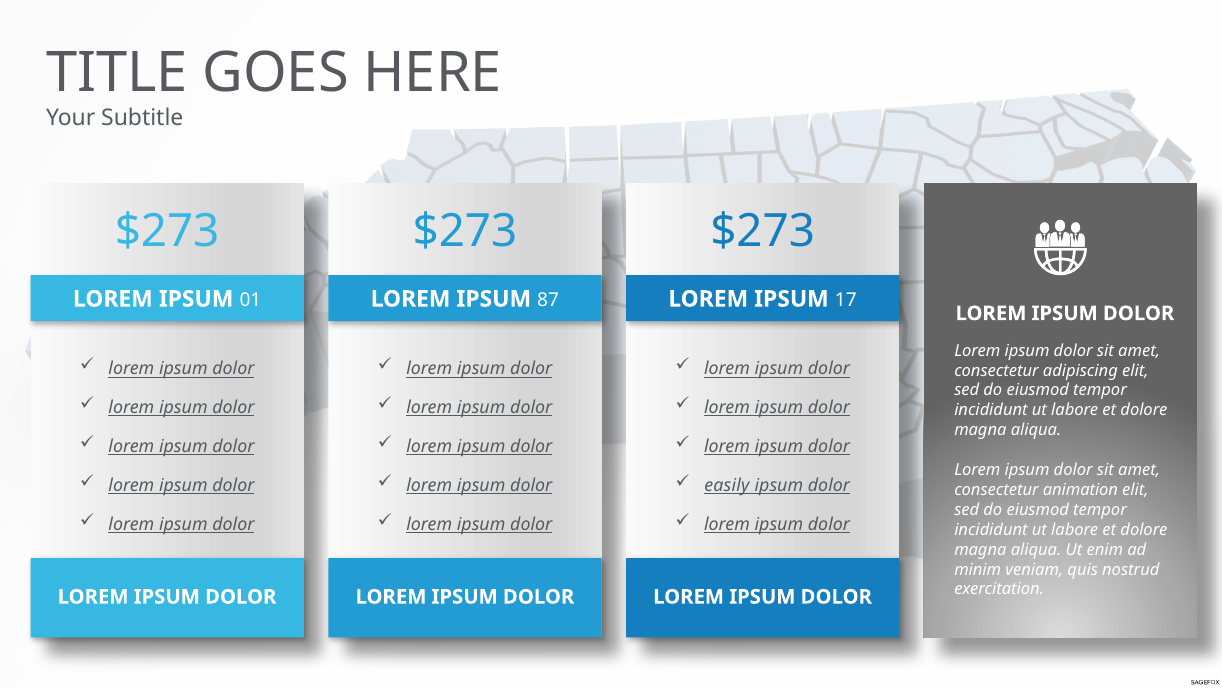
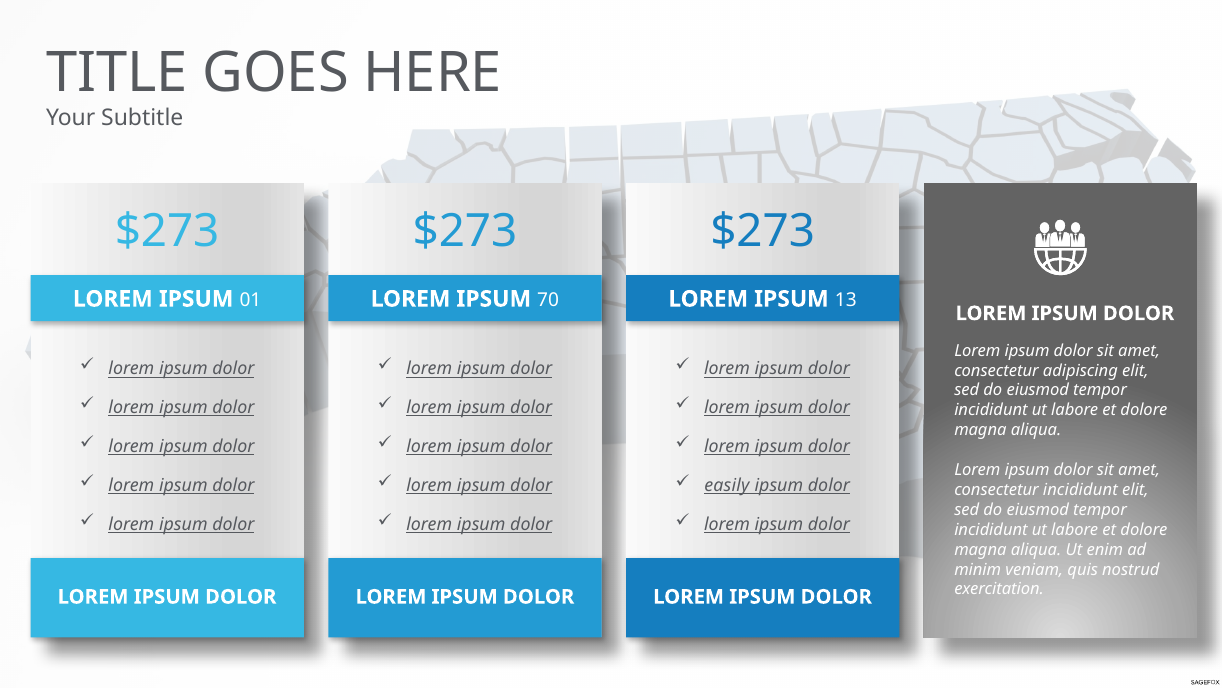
87: 87 -> 70 (548, 300)
17: 17 -> 13 (846, 300)
consectetur animation: animation -> incididunt (1080, 490)
